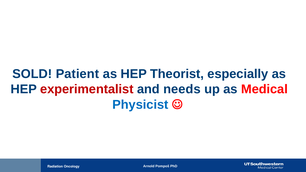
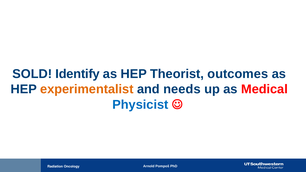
Patient: Patient -> Identify (78, 74)
especially: especially -> outcomes (238, 74)
experimentalist colour: red -> orange (87, 89)
